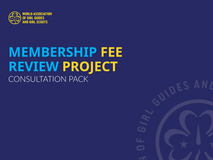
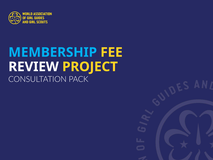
REVIEW colour: light blue -> white (34, 67)
